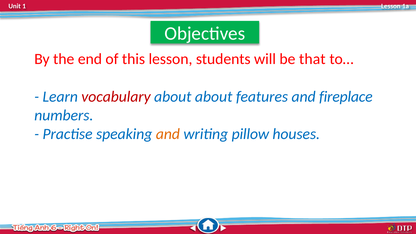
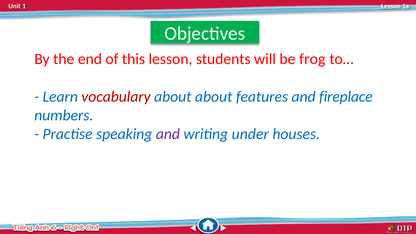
that: that -> frog (312, 59)
and colour: orange -> purple (168, 134)
pillow: pillow -> under (250, 134)
